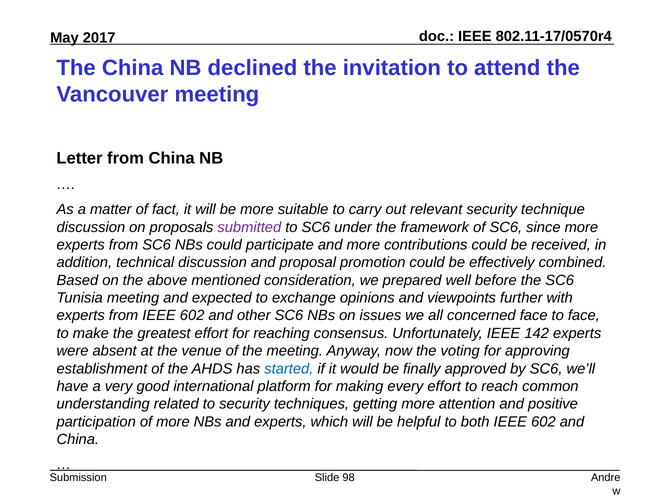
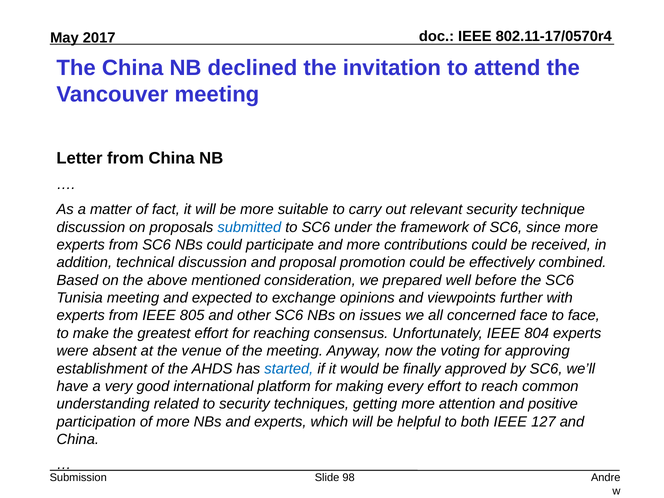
submitted colour: purple -> blue (249, 227)
from IEEE 602: 602 -> 805 (192, 316)
142: 142 -> 804 (537, 333)
both IEEE 602: 602 -> 127 (543, 422)
